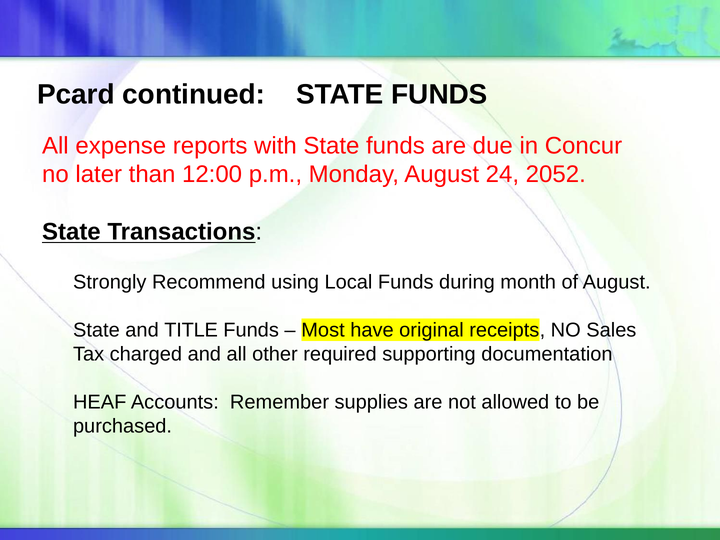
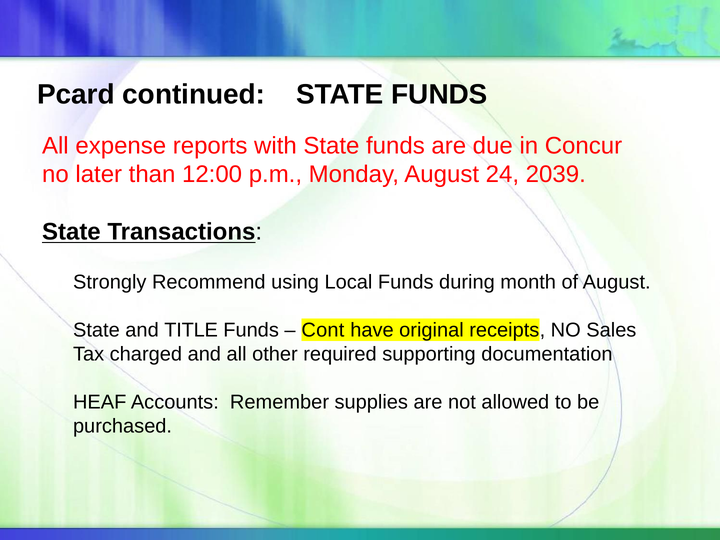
2052: 2052 -> 2039 (556, 174)
Most: Most -> Cont (323, 330)
